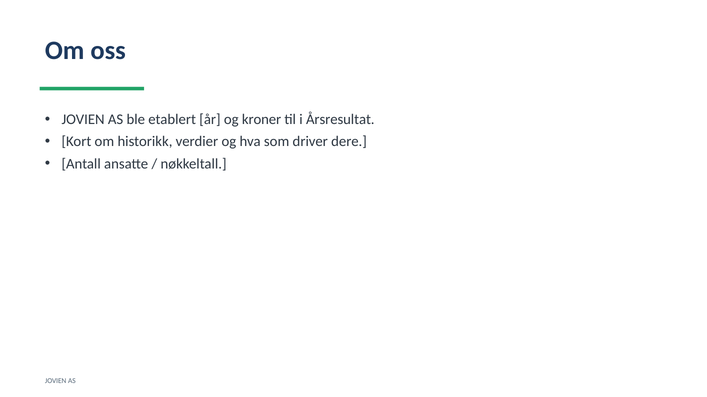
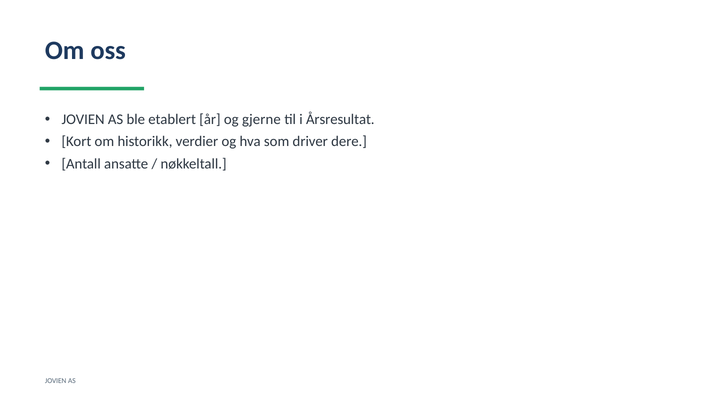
kroner: kroner -> gjerne (261, 120)
